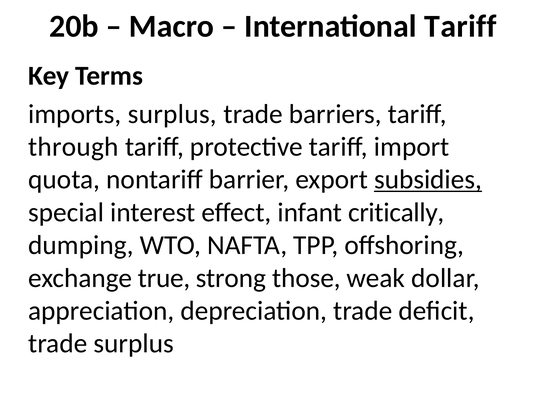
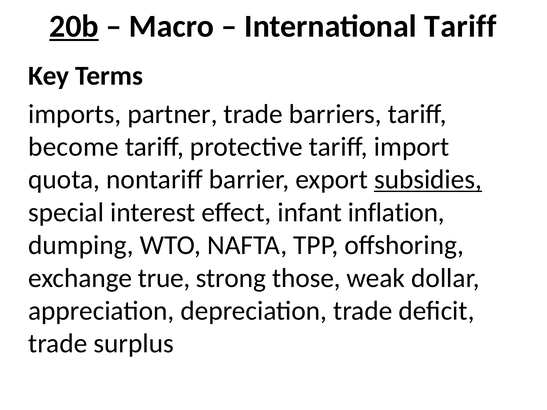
20b underline: none -> present (74, 26)
imports surplus: surplus -> partner (172, 114)
through: through -> become (73, 147)
critically: critically -> inflation (396, 213)
